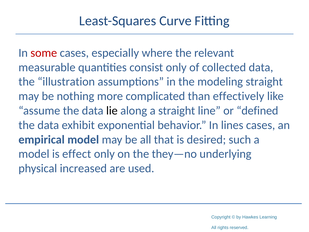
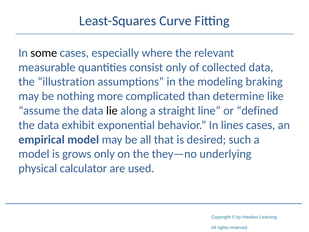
some colour: red -> black (44, 53)
modeling straight: straight -> braking (264, 82)
effectively: effectively -> determine (239, 96)
effect: effect -> grows (77, 154)
increased: increased -> calculator (83, 168)
